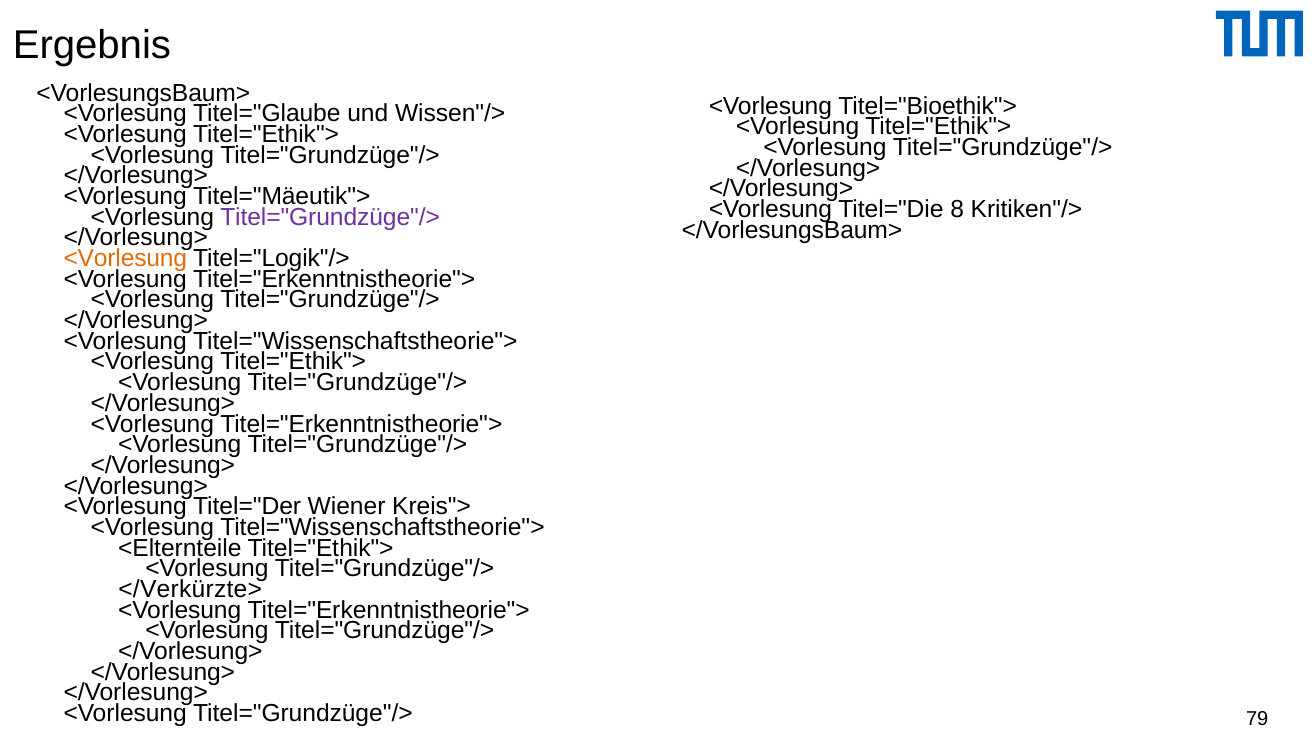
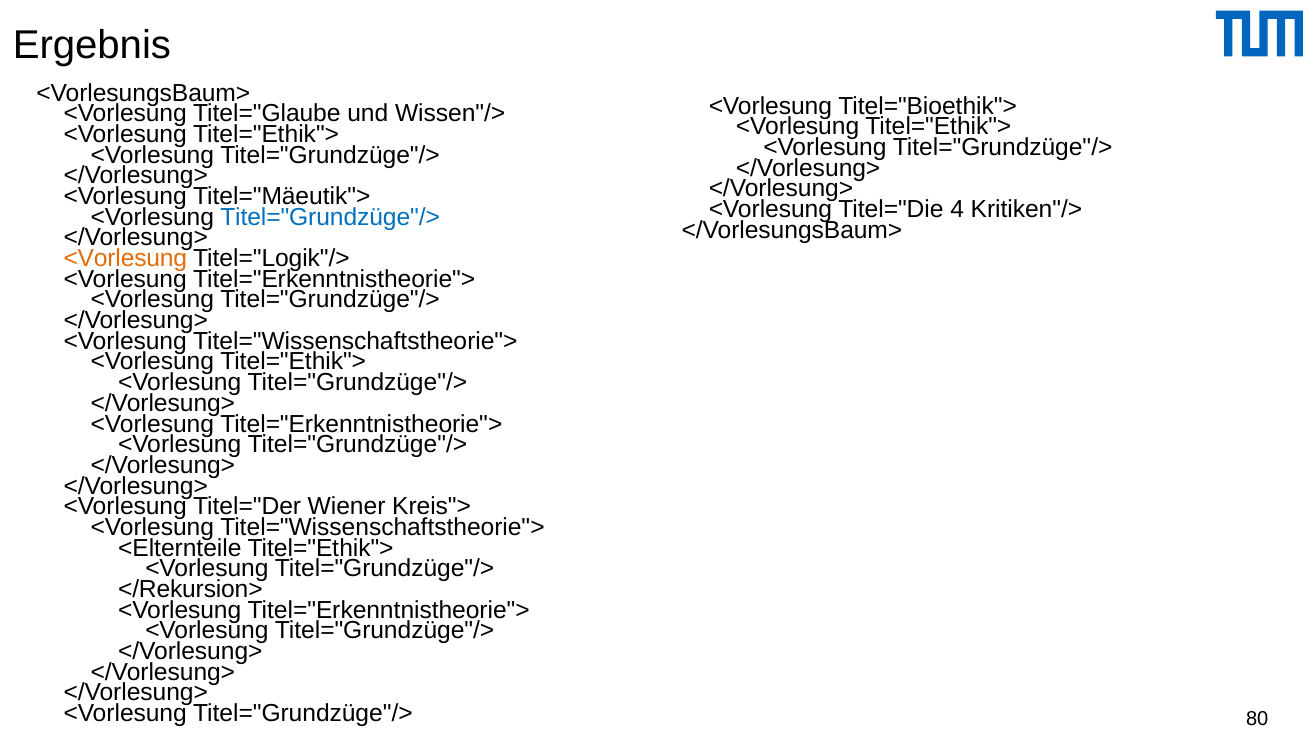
8: 8 -> 4 (957, 209)
Titel="Grundzüge"/> colour: purple -> blue (330, 217)
</Verkürzte>: </Verkürzte> -> </Rekursion> (190, 590)
79: 79 -> 80 (1257, 719)
